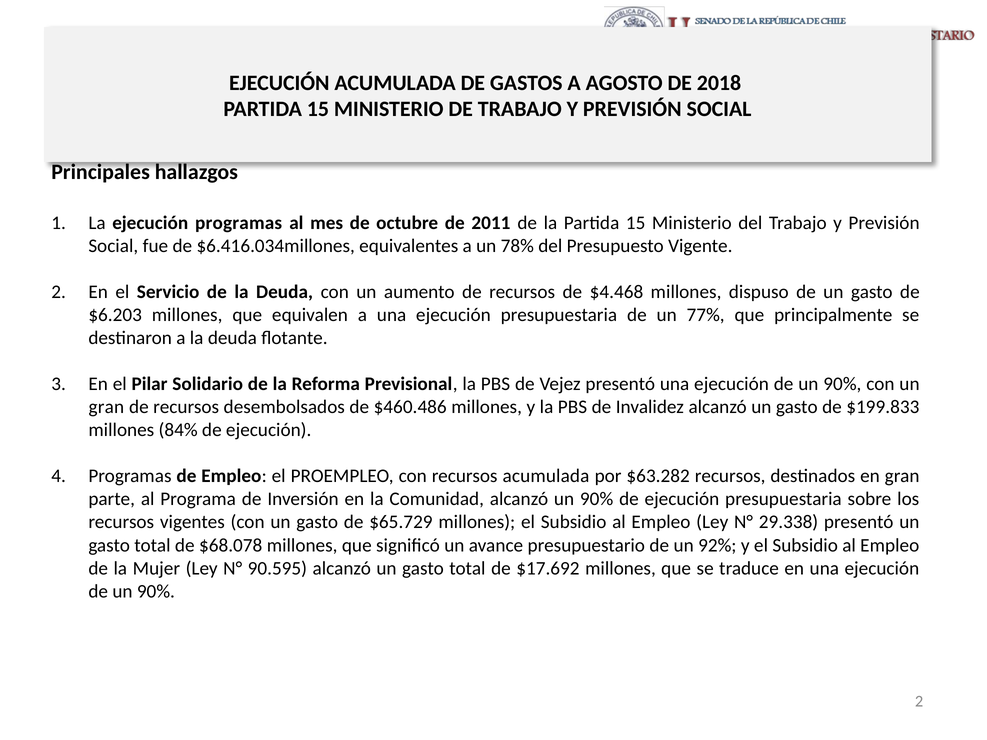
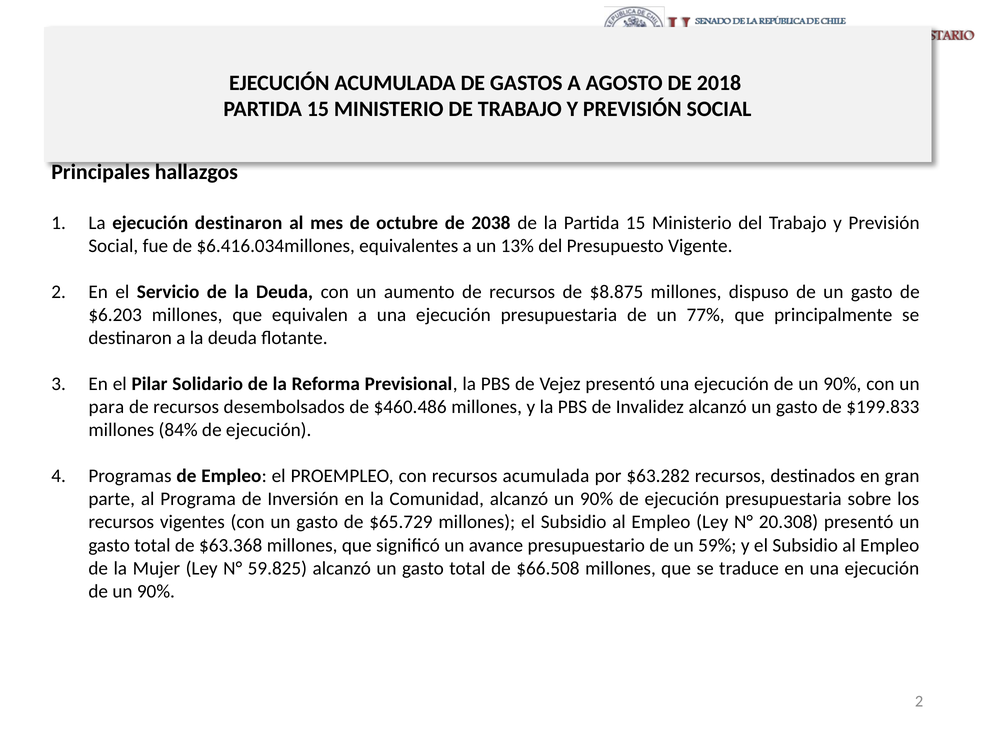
ejecución programas: programas -> destinaron (239, 223)
2011: 2011 -> 2038 (491, 223)
78%: 78% -> 13% (517, 246)
$4.468: $4.468 -> $8.875 (616, 292)
gran: gran -> para (106, 407)
29.338: 29.338 -> 20.308 (788, 522)
$68.078: $68.078 -> $63.368 (231, 545)
92%: 92% -> 59% (717, 545)
90.595: 90.595 -> 59.825 (277, 568)
$17.692: $17.692 -> $66.508 (548, 568)
